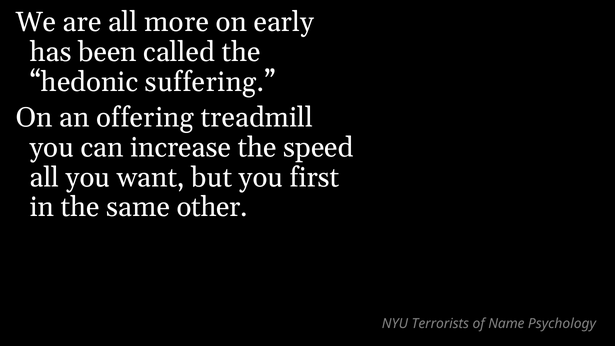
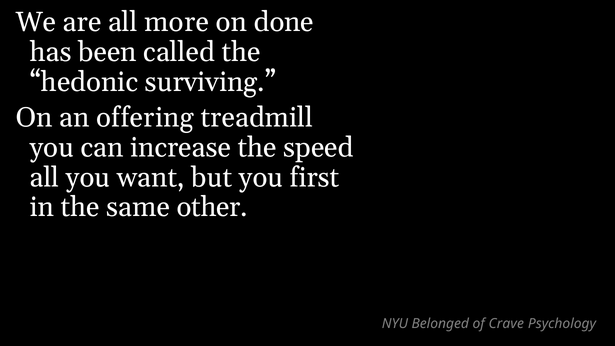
early: early -> done (284, 22)
suffering: suffering -> surviving (210, 82)
Terrorists: Terrorists -> Belonged (440, 323)
Name: Name -> Crave (506, 323)
